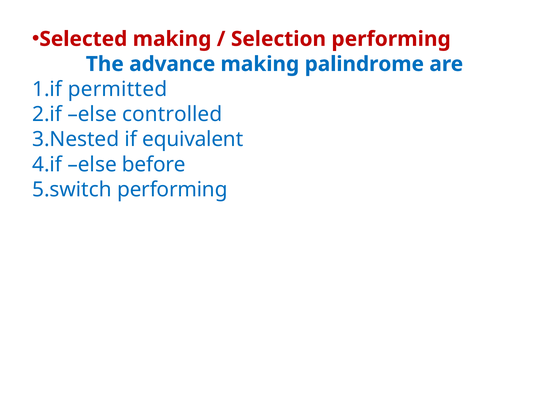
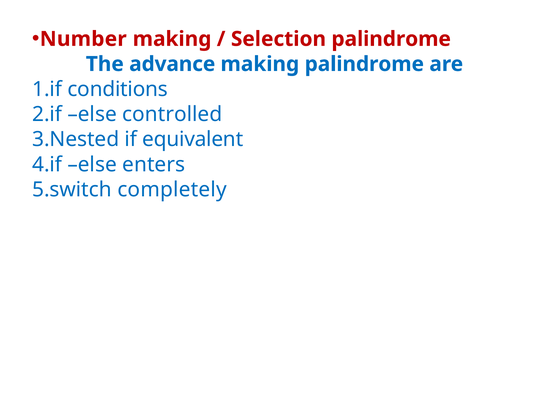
Selected: Selected -> Number (83, 39)
Selection performing: performing -> palindrome (391, 39)
permitted: permitted -> conditions (118, 89)
before: before -> enters (154, 164)
performing: performing -> completely (172, 189)
